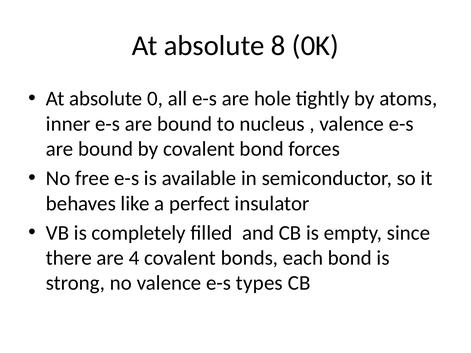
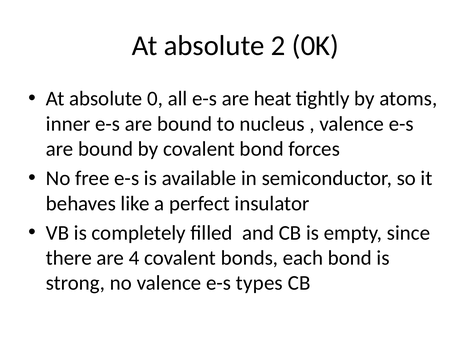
8: 8 -> 2 (278, 46)
hole: hole -> heat (273, 99)
